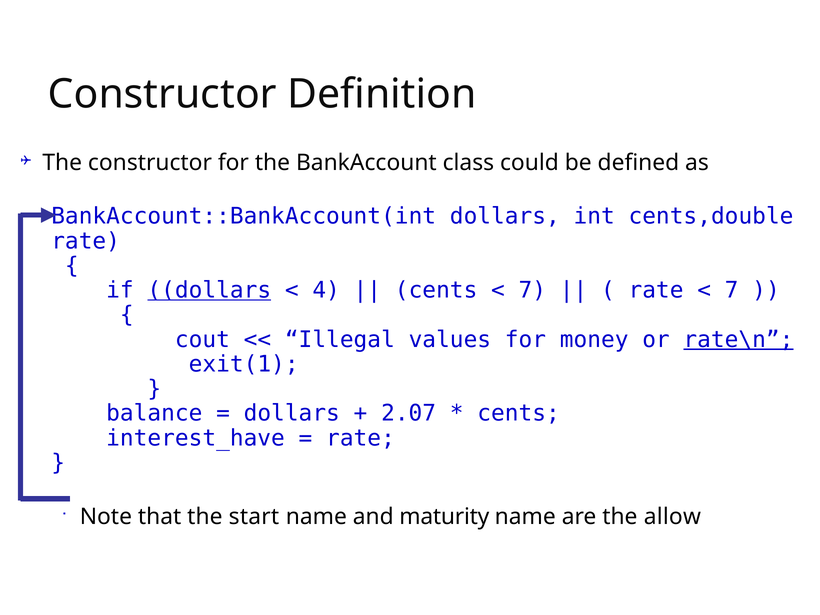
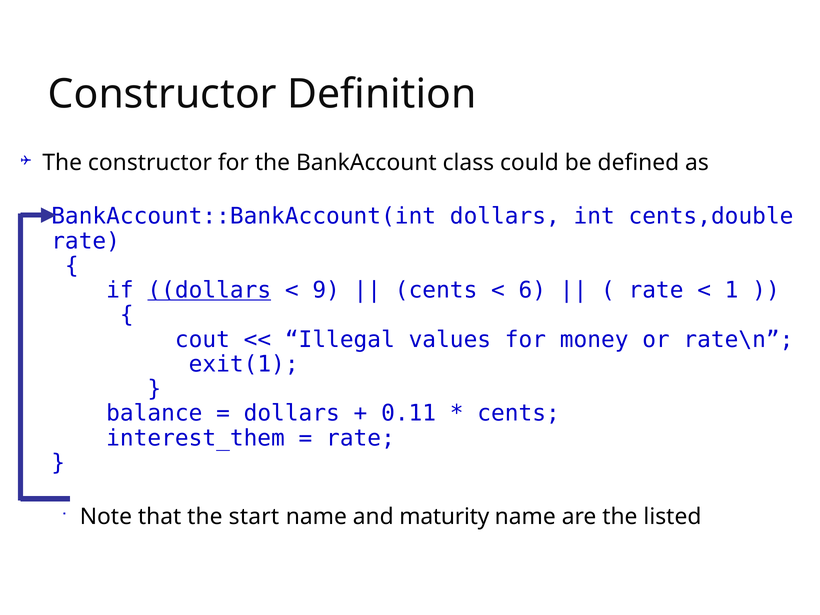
4: 4 -> 9 (326, 290)
7: 7 -> 6 (532, 290)
7: 7 -> 1 (732, 290)
rate\n underline: present -> none (738, 340)
2.07: 2.07 -> 0.11 (409, 413)
interest_have: interest_have -> interest_them (196, 438)
allow: allow -> listed (672, 517)
